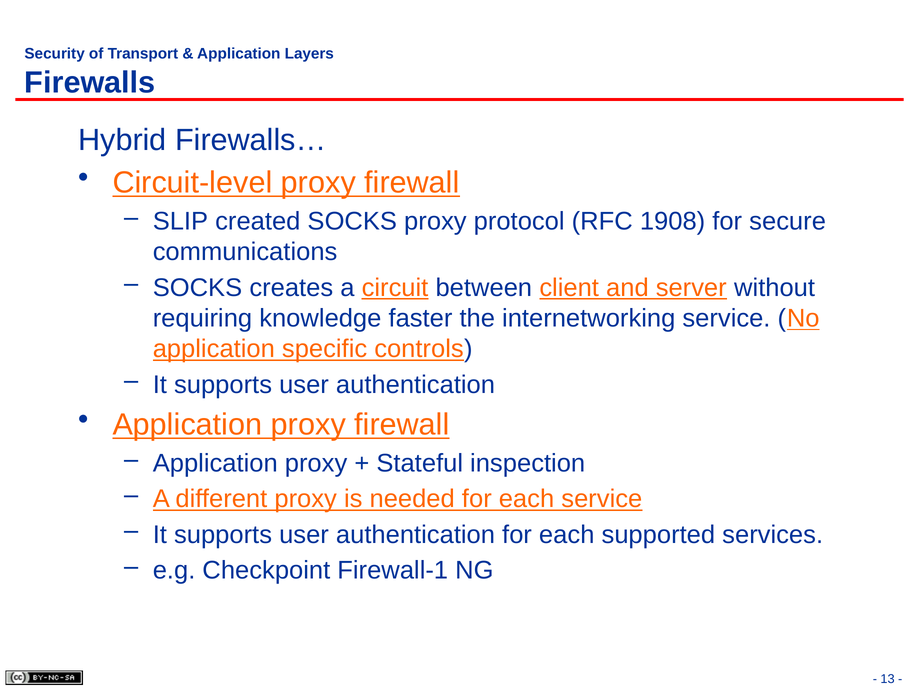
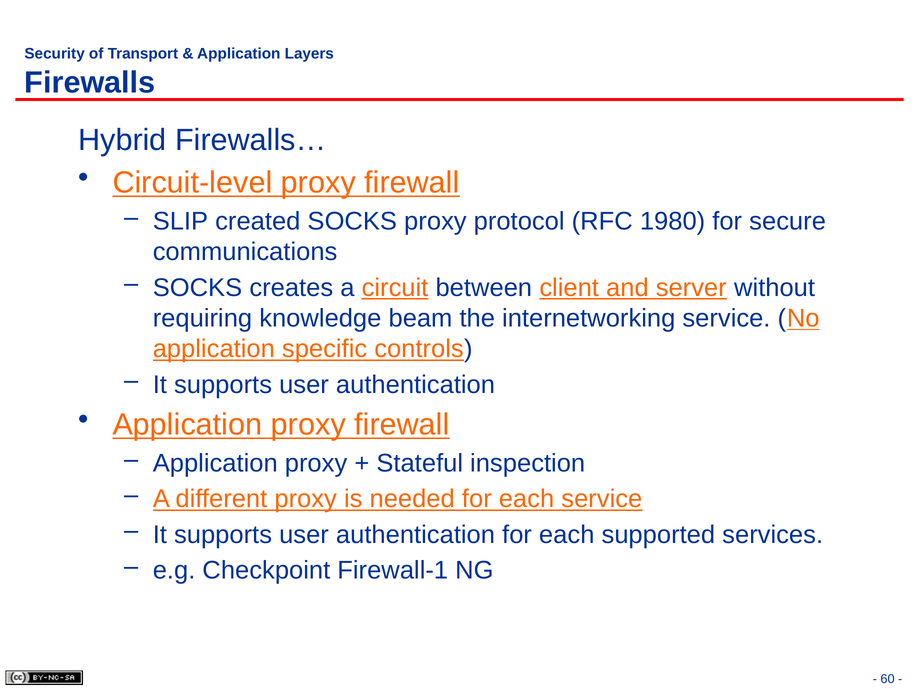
1908: 1908 -> 1980 (673, 221)
faster: faster -> beam (420, 318)
13: 13 -> 60 (888, 679)
